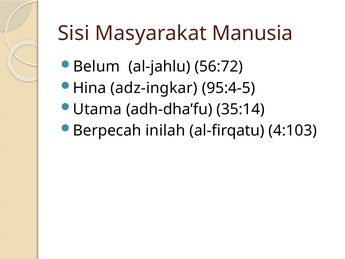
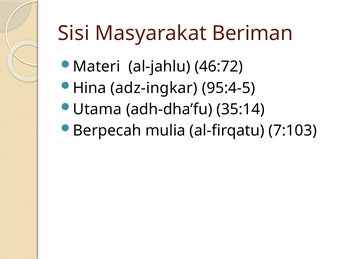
Manusia: Manusia -> Beriman (252, 33)
Belum: Belum -> Materi (97, 67)
56:72: 56:72 -> 46:72 (219, 67)
inilah: inilah -> mulia (165, 130)
4:103: 4:103 -> 7:103 (293, 130)
